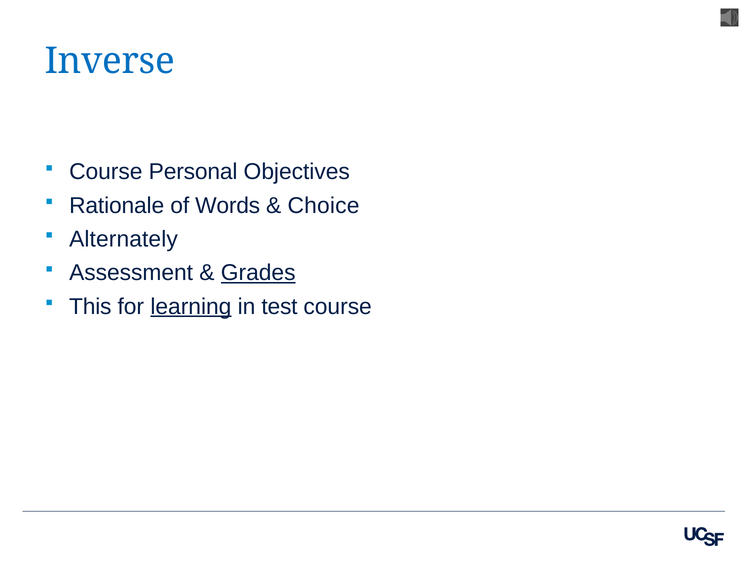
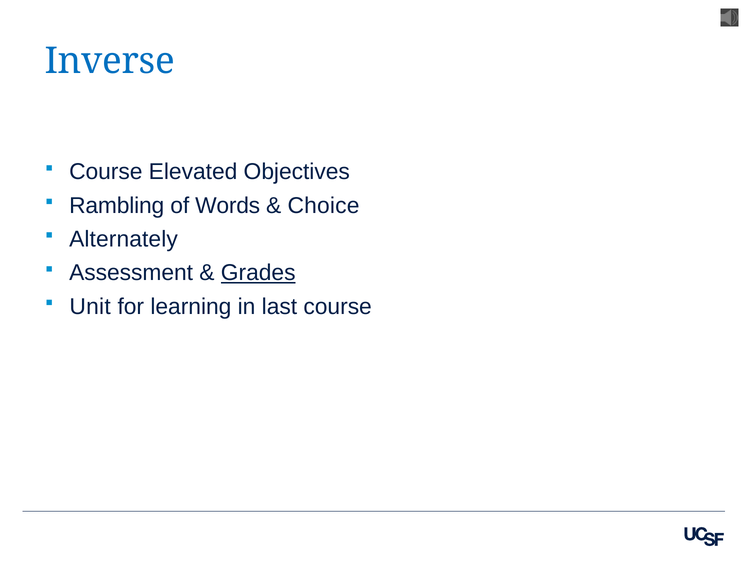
Personal: Personal -> Elevated (193, 172)
Rationale: Rationale -> Rambling (117, 205)
This: This -> Unit (90, 306)
learning underline: present -> none (191, 306)
test: test -> last (279, 306)
